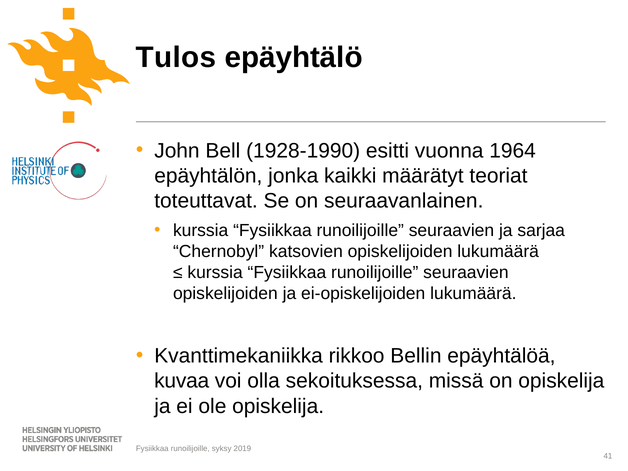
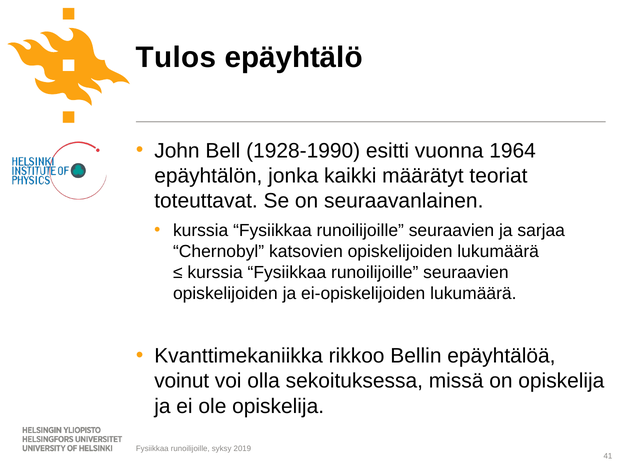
kuvaa: kuvaa -> voinut (182, 381)
